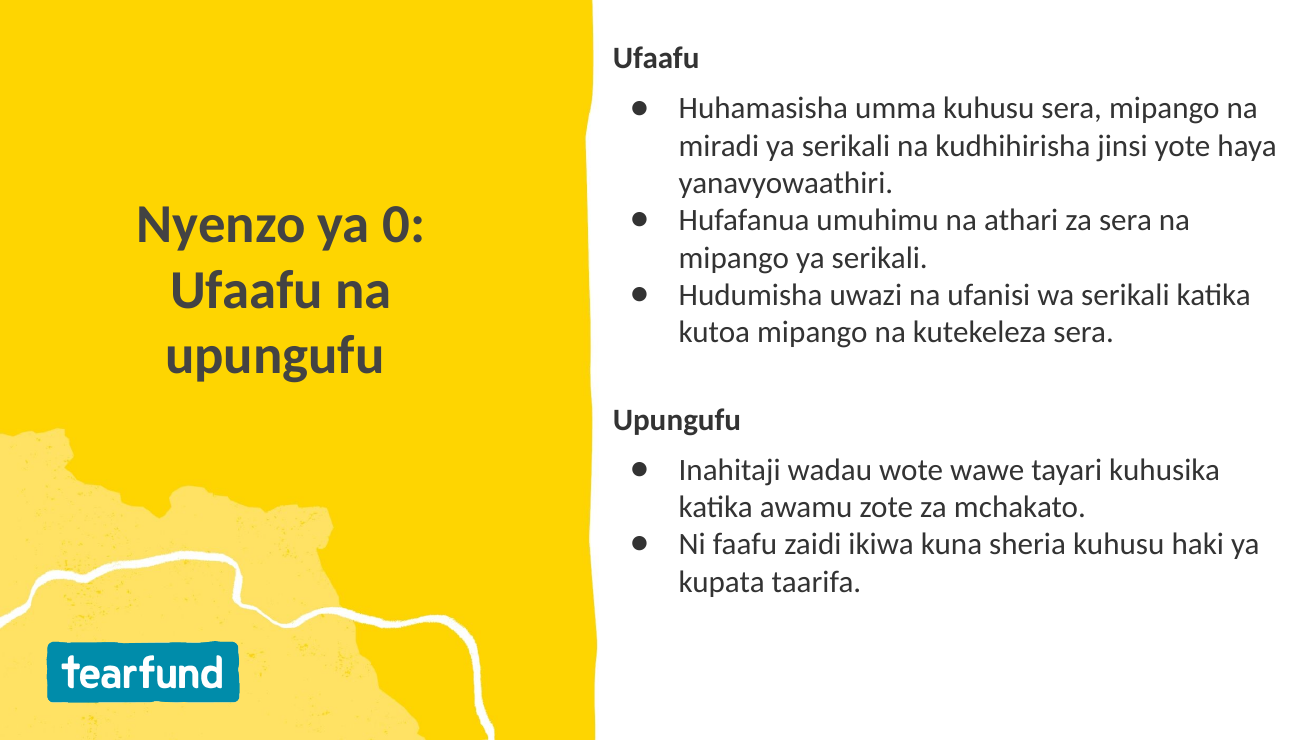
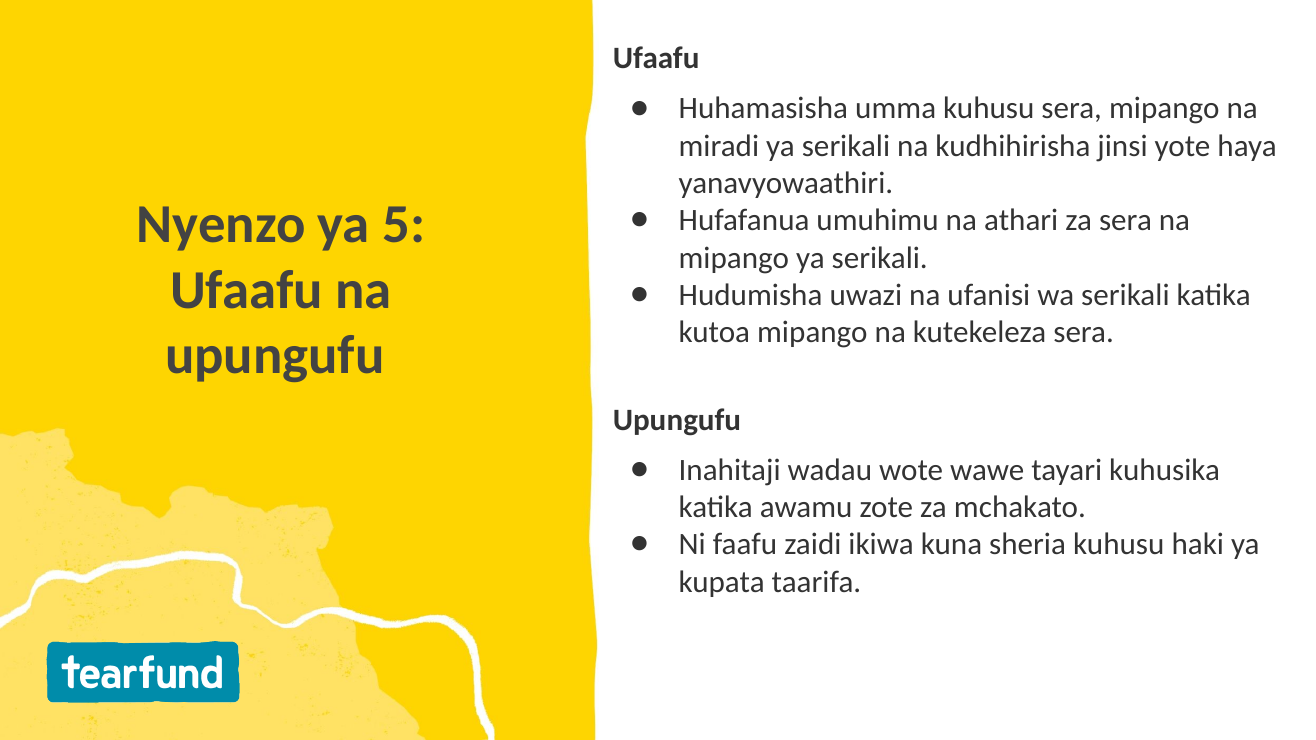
0: 0 -> 5 (404, 224)
